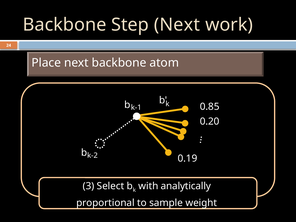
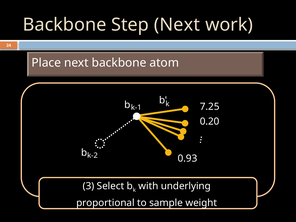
0.85: 0.85 -> 7.25 (210, 107)
0.19: 0.19 -> 0.93 (187, 159)
analytically: analytically -> underlying (186, 186)
